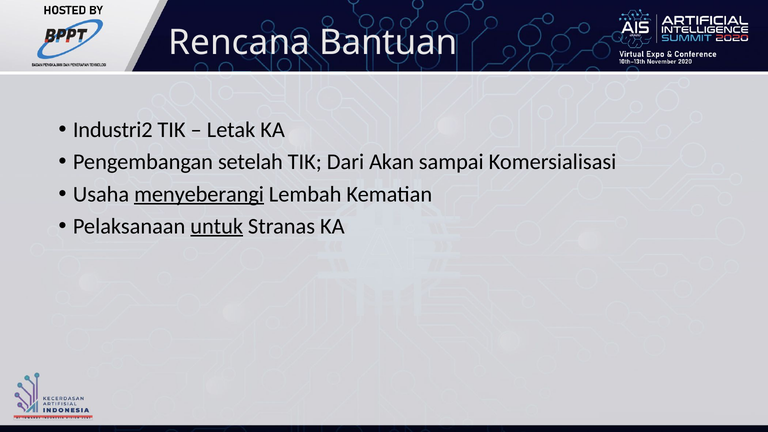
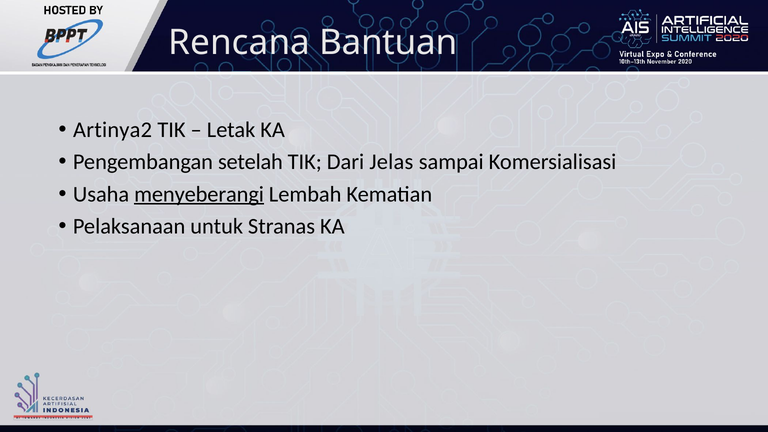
Industri2: Industri2 -> Artinya2 (113, 130)
Akan: Akan -> Jelas (391, 162)
untuk underline: present -> none (217, 226)
